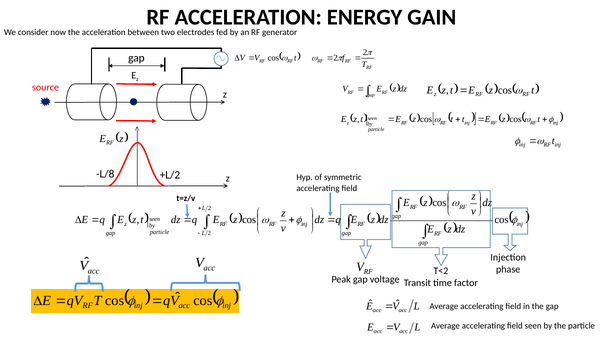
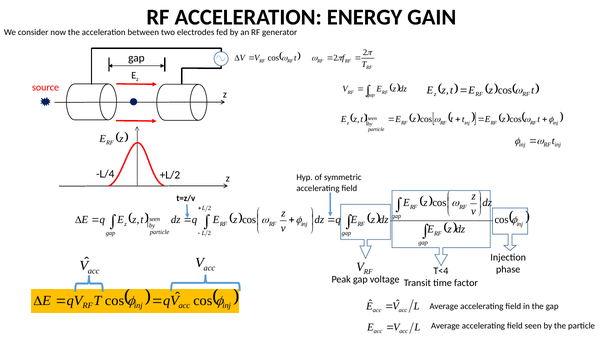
L/8: L/8 -> L/4 (105, 174)
T<2: T<2 -> T<4 (441, 271)
